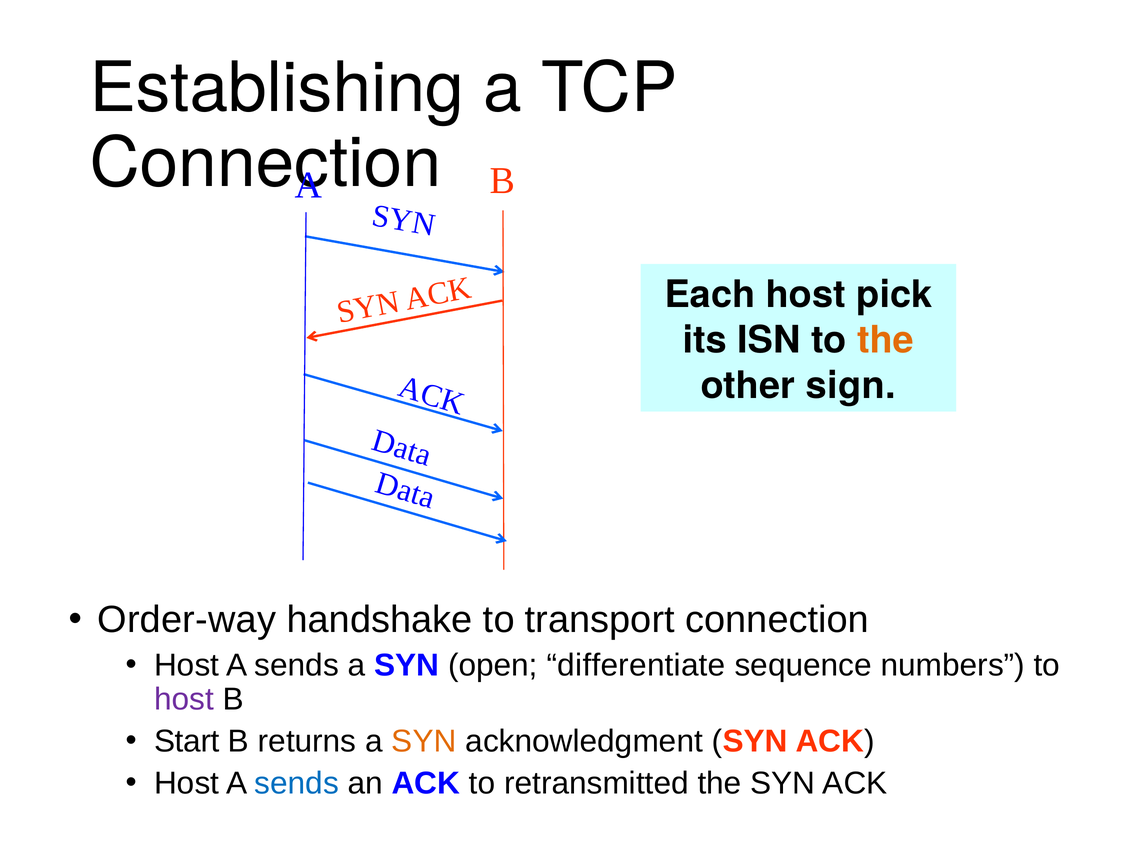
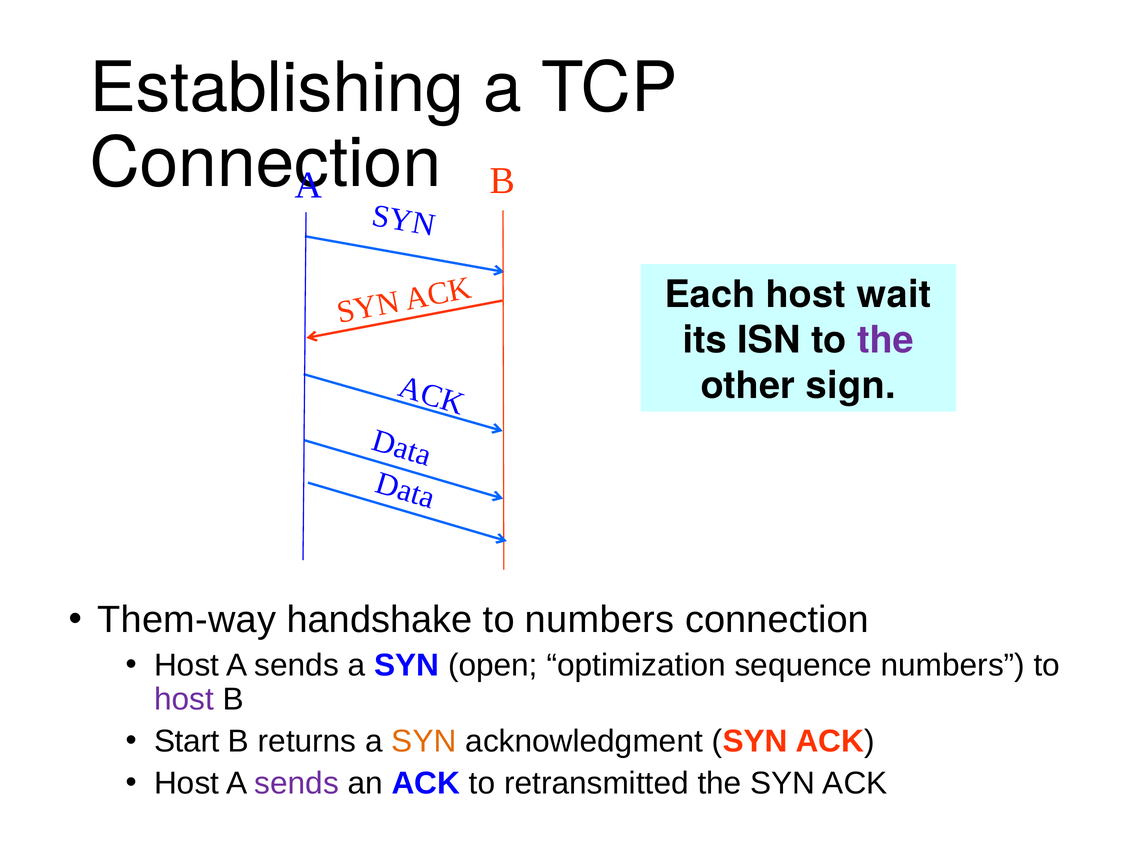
pick: pick -> wait (894, 295)
the colour: orange -> purple (886, 341)
Order-way: Order-way -> Them-way (187, 620)
to transport: transport -> numbers (600, 620)
differentiate: differentiate -> optimization (636, 666)
sends colour: blue -> purple (297, 784)
